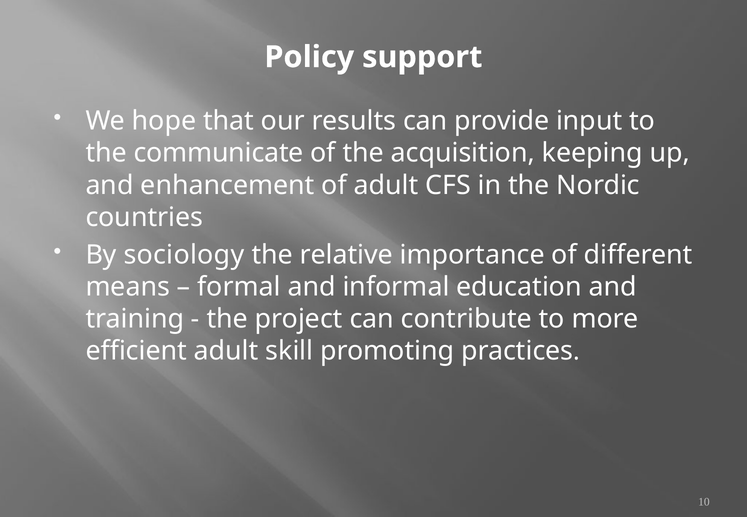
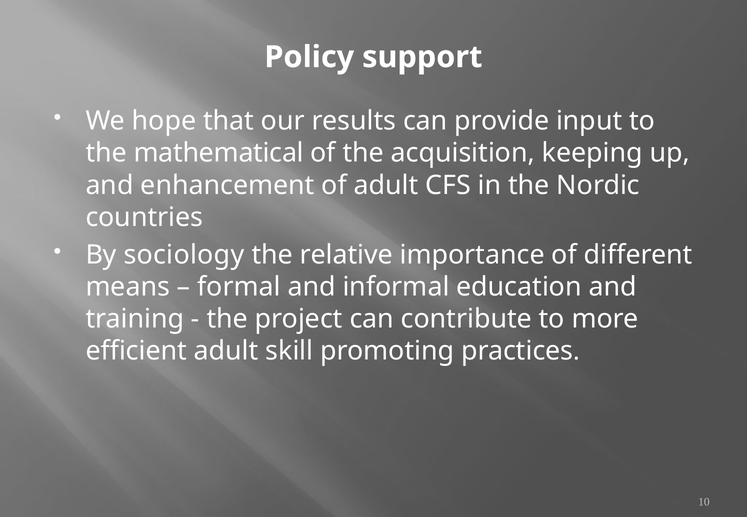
communicate: communicate -> mathematical (219, 153)
